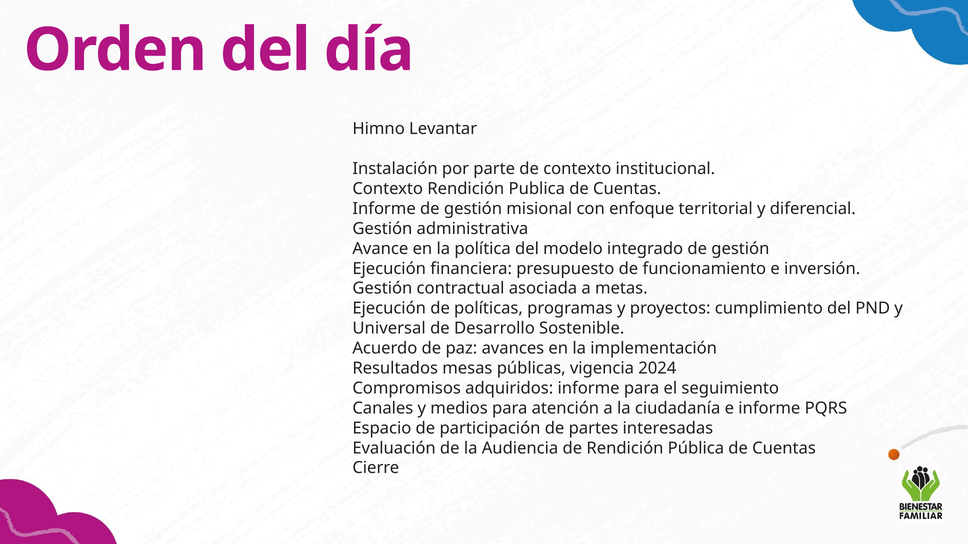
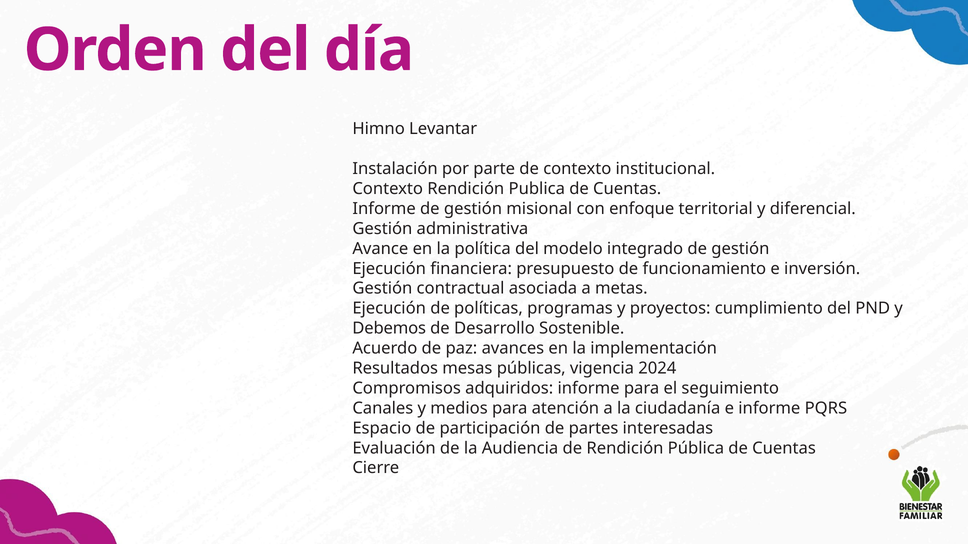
Universal: Universal -> Debemos (389, 329)
